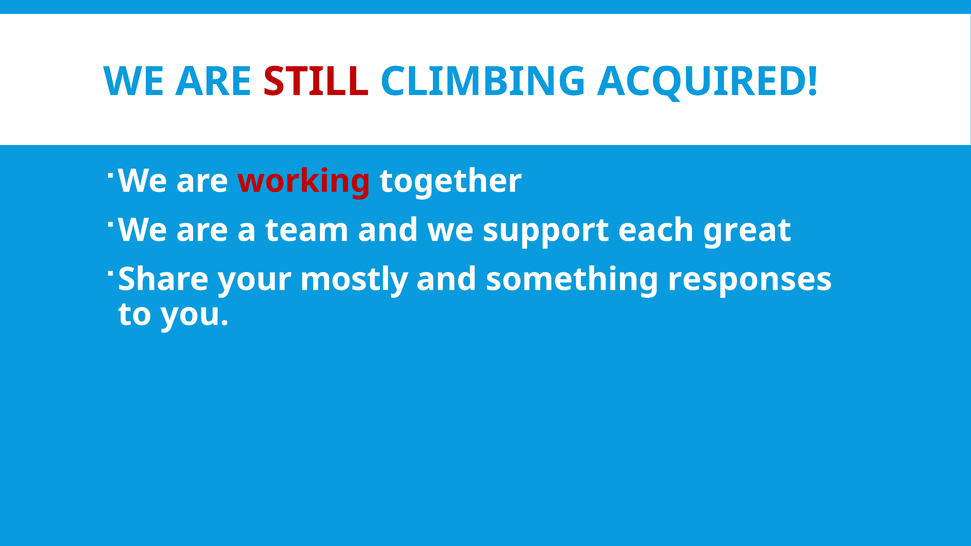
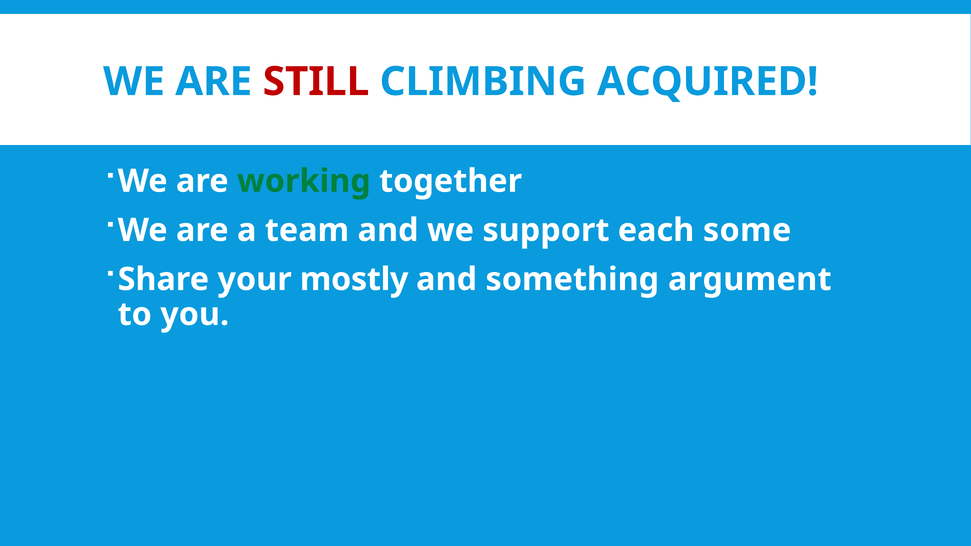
working colour: red -> green (304, 181)
great: great -> some (747, 230)
responses: responses -> argument (750, 279)
